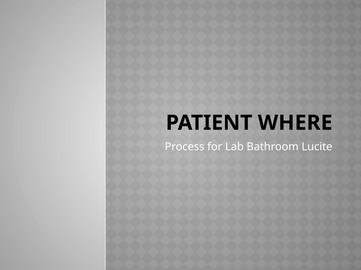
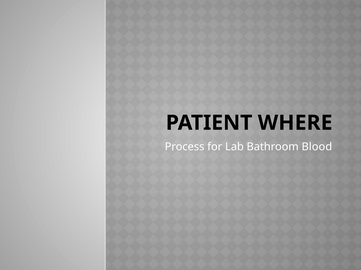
Lucite: Lucite -> Blood (317, 147)
